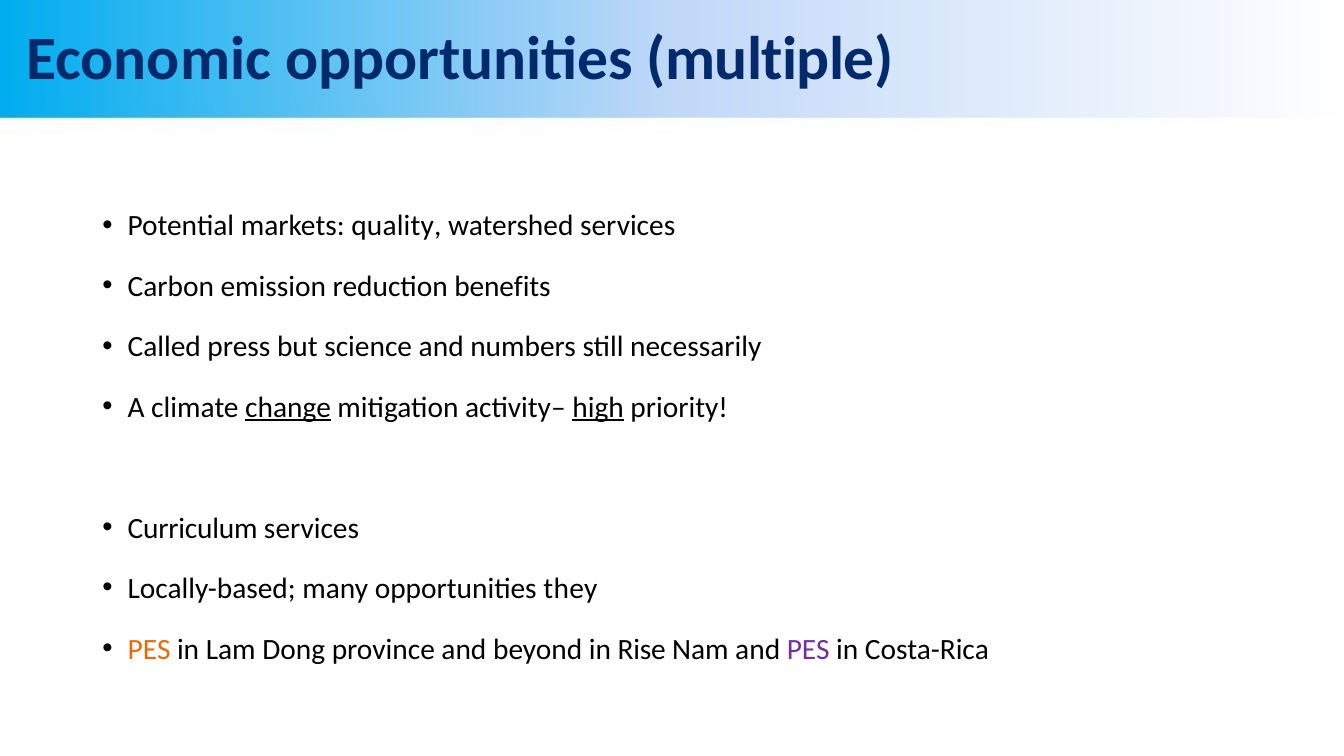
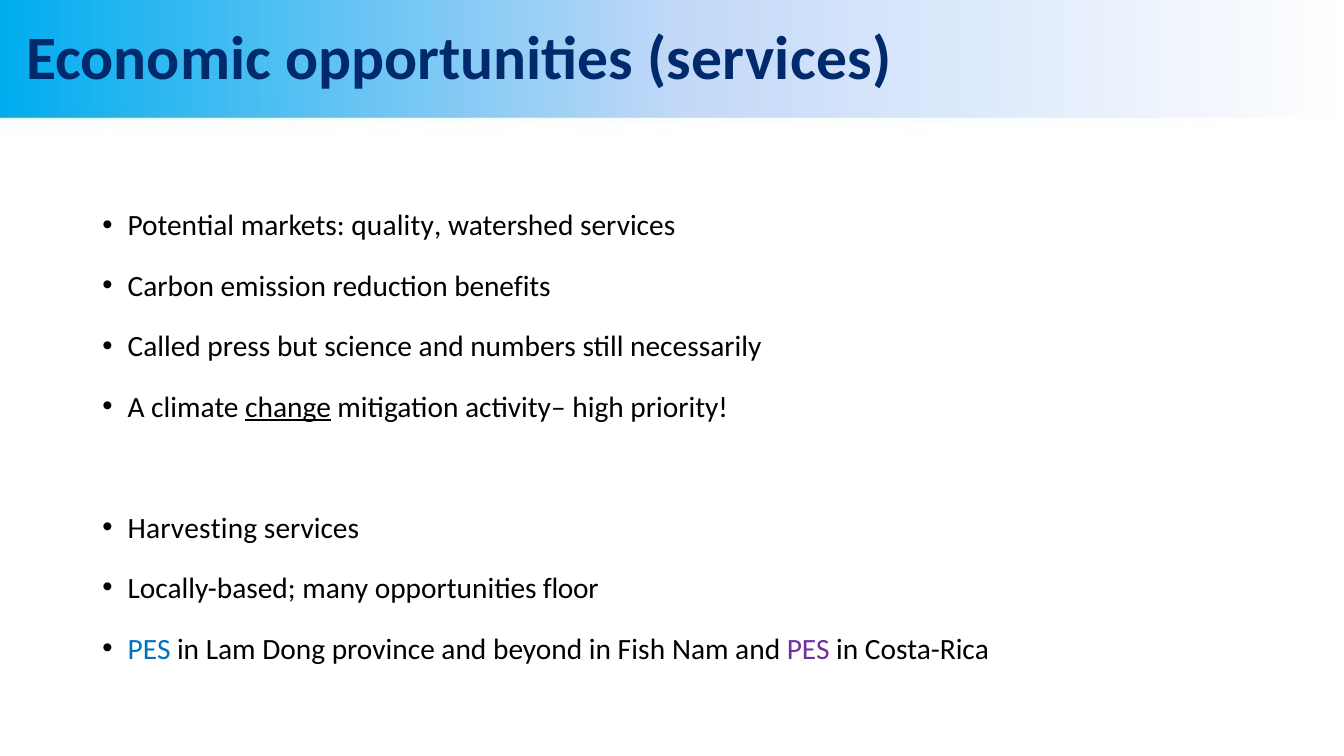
opportunities multiple: multiple -> services (769, 59)
high underline: present -> none (598, 407)
Curriculum: Curriculum -> Harvesting (192, 528)
they: they -> floor (571, 589)
PES colour: orange -> blue (149, 649)
Rise: Rise -> Fish (641, 649)
